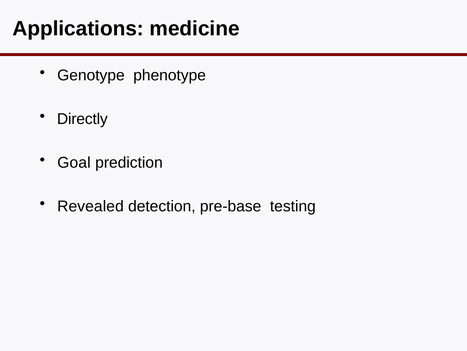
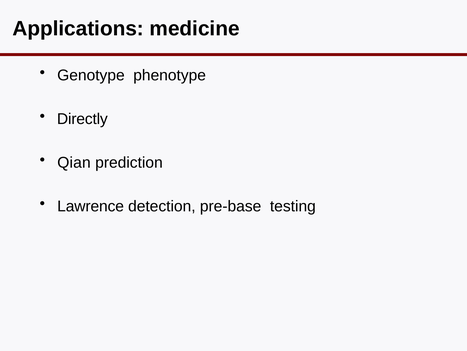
Goal: Goal -> Qian (74, 162)
Revealed: Revealed -> Lawrence (91, 206)
